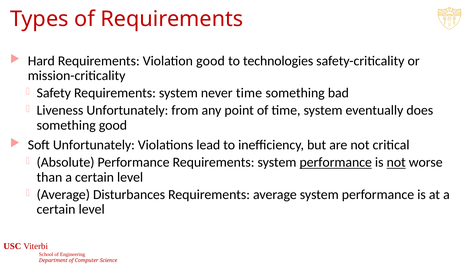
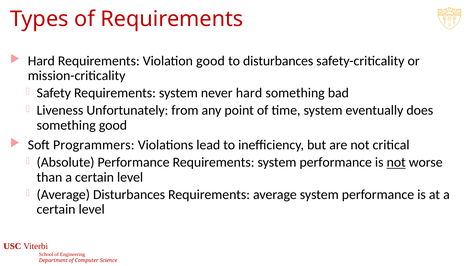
to technologies: technologies -> disturbances (278, 61)
never time: time -> hard (249, 93)
Soft Unfortunately: Unfortunately -> Programmers (94, 145)
performance underline: present -> none (336, 162)
